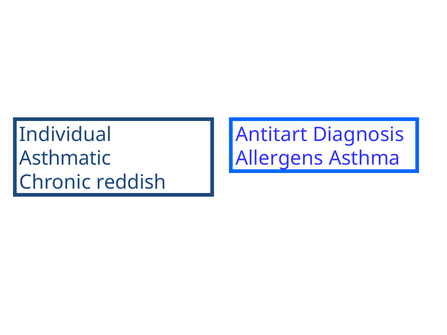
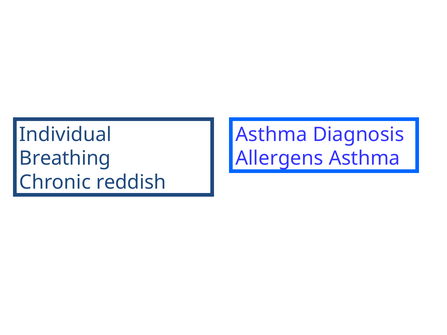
Antitart: Antitart -> Asthma (271, 135)
Asthmatic: Asthmatic -> Breathing (65, 159)
